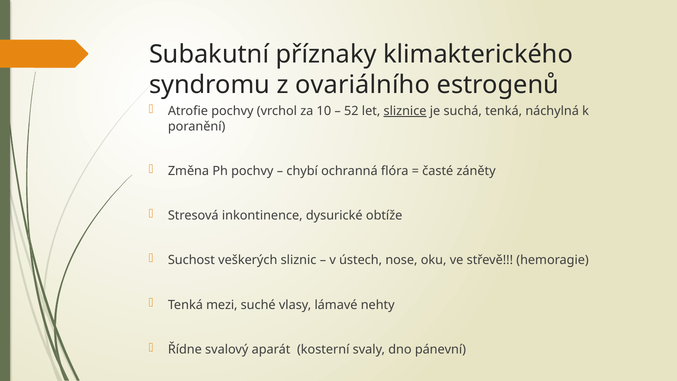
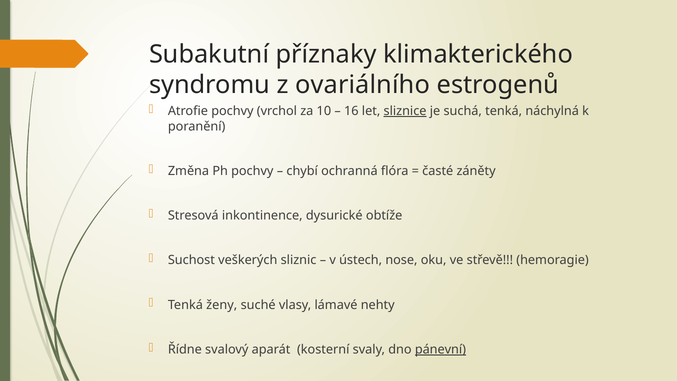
52: 52 -> 16 (351, 111)
mezi: mezi -> ženy (222, 305)
pánevní underline: none -> present (440, 349)
